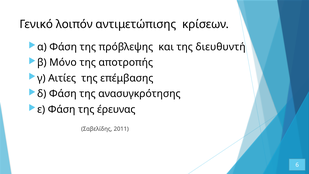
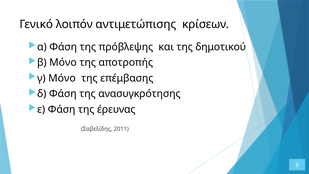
διευθυντή: διευθυντή -> δημοτικού (221, 47)
γ Αιτίες: Αιτίες -> Μόνο (62, 78)
